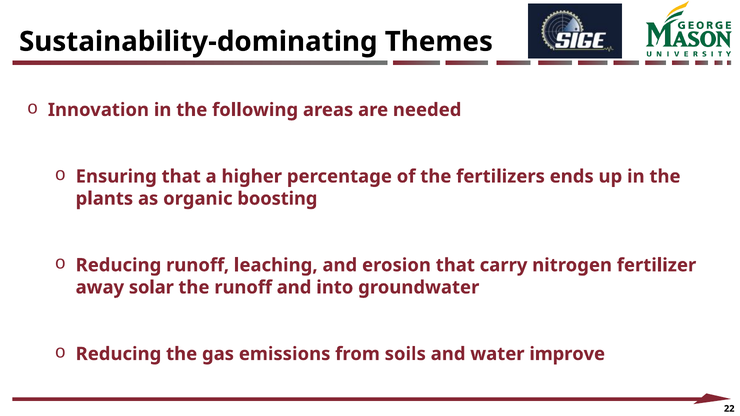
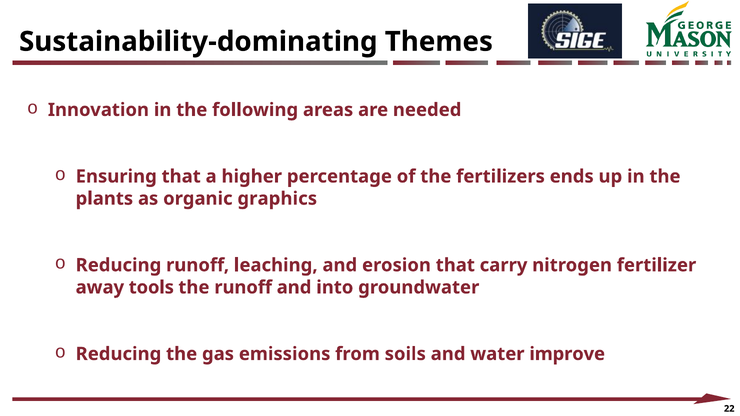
boosting: boosting -> graphics (277, 199)
solar: solar -> tools (151, 288)
